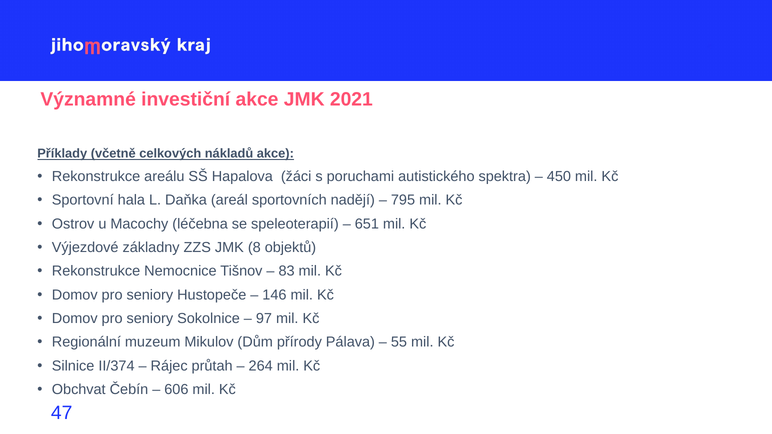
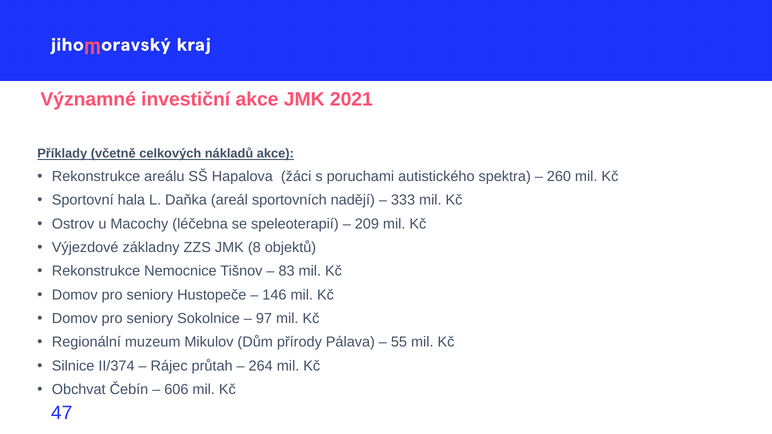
450: 450 -> 260 (559, 177)
795: 795 -> 333 (403, 200)
651: 651 -> 209 (367, 224)
